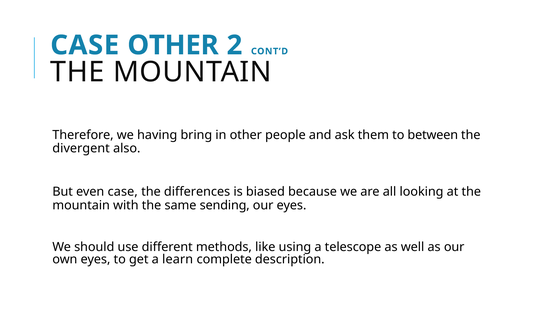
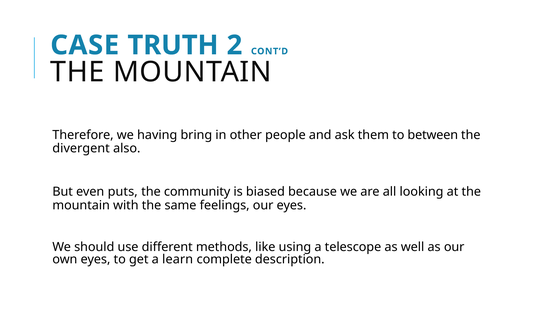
CASE OTHER: OTHER -> TRUTH (173, 45)
even case: case -> puts (123, 192)
differences: differences -> community (197, 192)
sending: sending -> feelings (225, 205)
